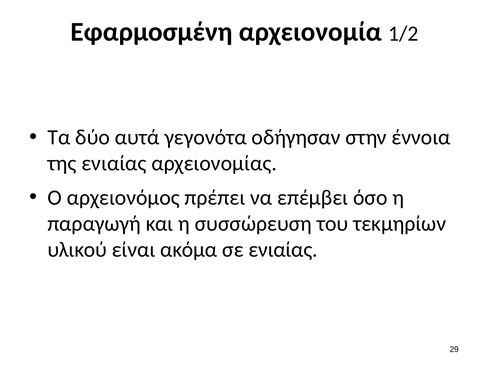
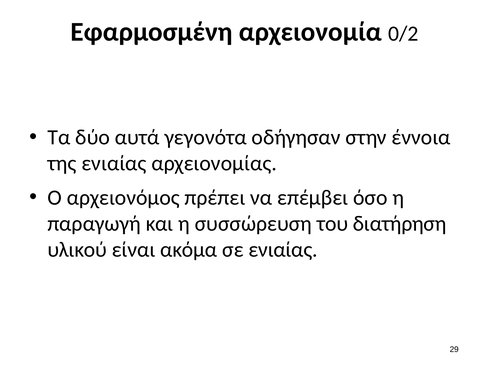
1/2: 1/2 -> 0/2 (403, 34)
τεκμηρίων: τεκμηρίων -> διατήρηση (400, 224)
